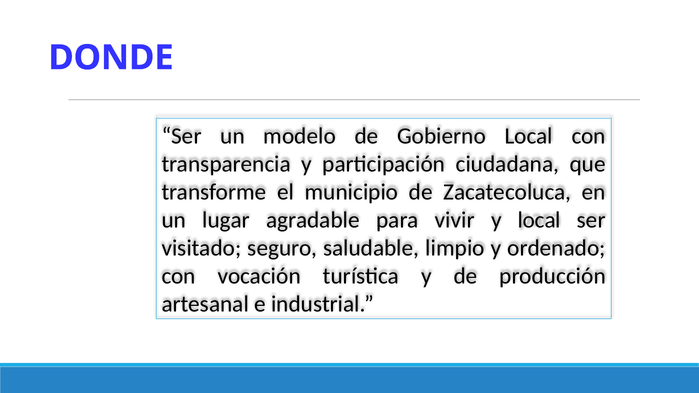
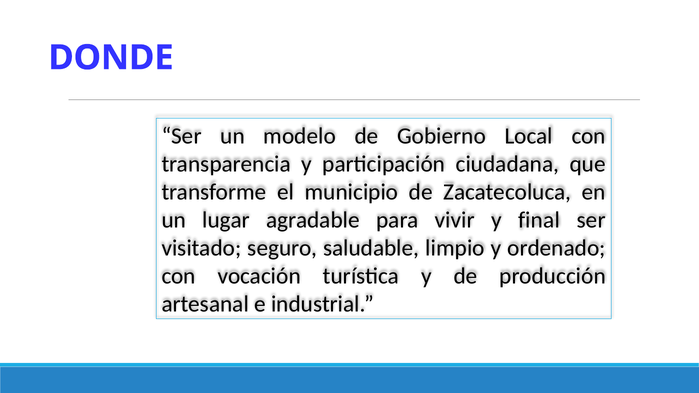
y local: local -> final (539, 220)
